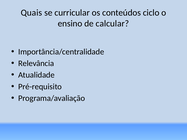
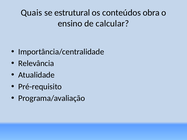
curricular: curricular -> estrutural (72, 13)
ciclo: ciclo -> obra (151, 13)
